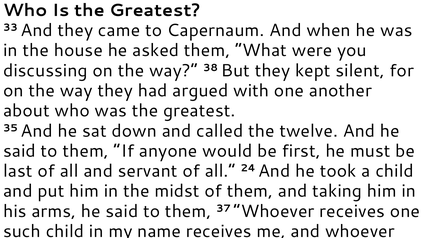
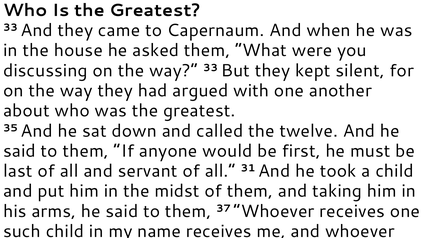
way 38: 38 -> 33 (210, 68)
24: 24 -> 31 (248, 169)
